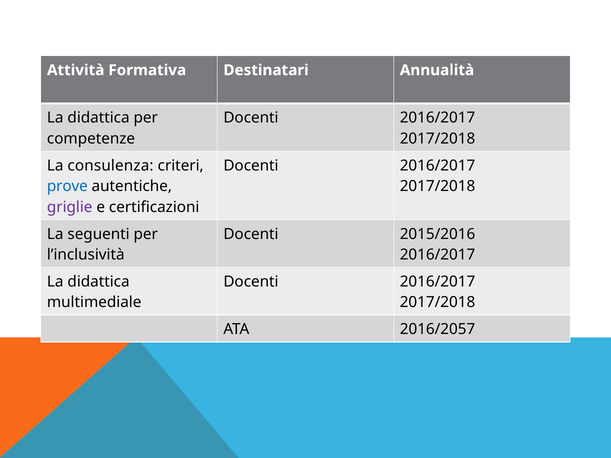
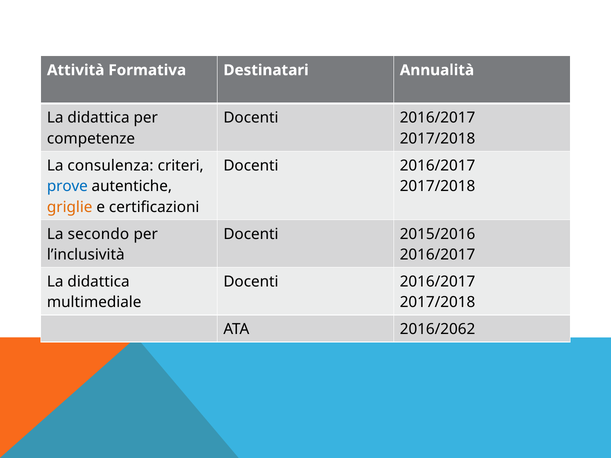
griglie colour: purple -> orange (70, 207)
seguenti: seguenti -> secondo (98, 234)
2016/2057: 2016/2057 -> 2016/2062 (438, 329)
